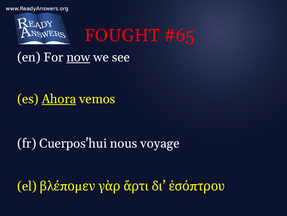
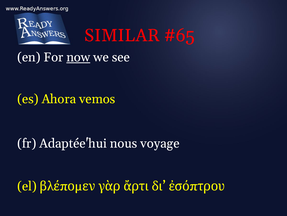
FOUGHT: FOUGHT -> SIMILAR (122, 35)
Ahora underline: present -> none (59, 99)
Cuerpos'hui: Cuerpos'hui -> Adaptée'hui (73, 143)
